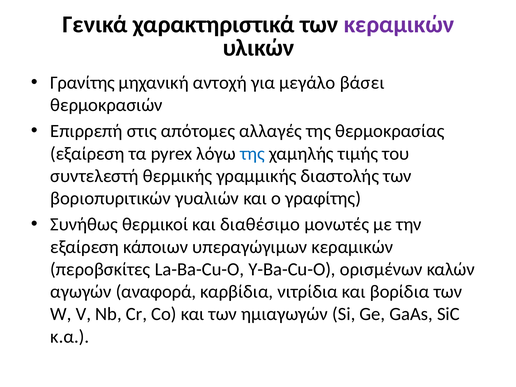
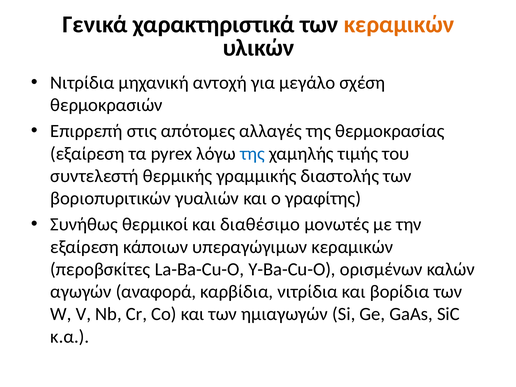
κεραμικών colour: purple -> orange (399, 24)
Γρανίτης: Γρανίτης -> Νιτρίδια (82, 83)
βάσει: βάσει -> σχέση (362, 83)
